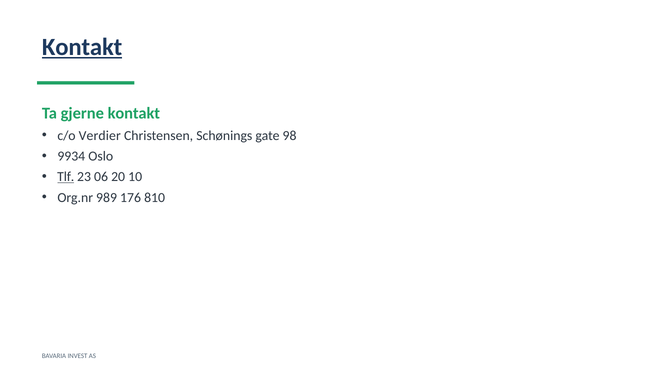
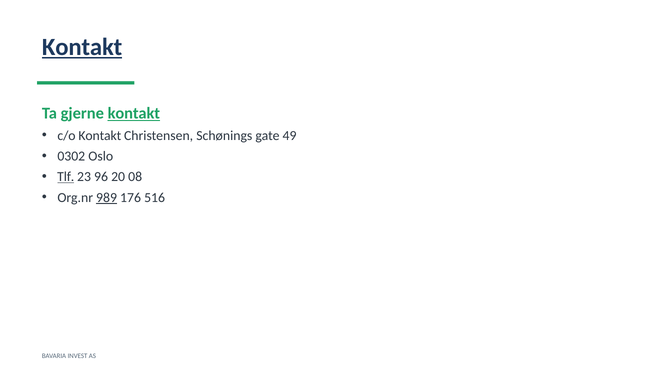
kontakt underline: none -> present (134, 113)
c/o Verdier: Verdier -> Kontakt (100, 136)
98: 98 -> 49 (290, 136)
9934: 9934 -> 0302 (71, 156)
06: 06 -> 96 (101, 177)
10: 10 -> 08 (135, 177)
989 underline: none -> present (107, 197)
810: 810 -> 516 (155, 197)
